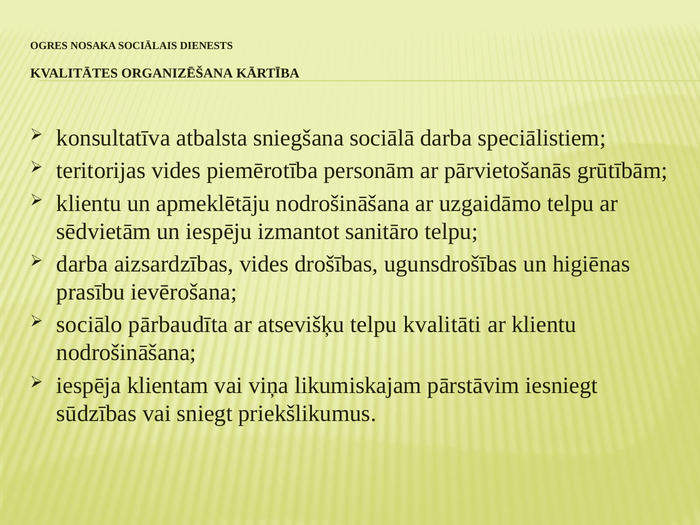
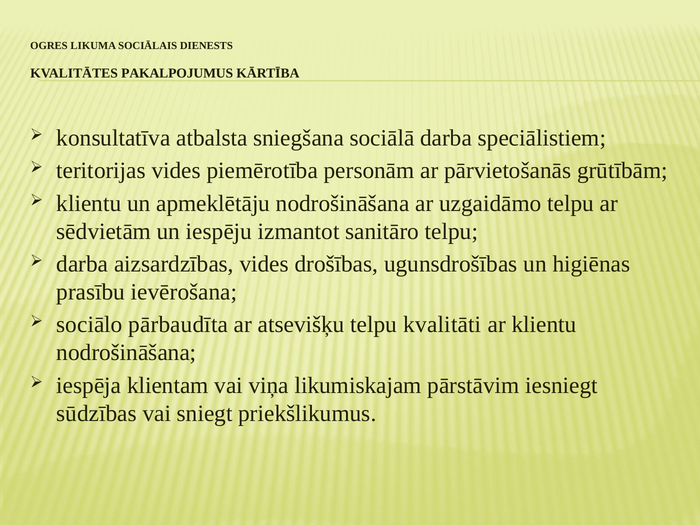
NOSAKA: NOSAKA -> LIKUMA (93, 46)
ORGANIZĒŠANA: ORGANIZĒŠANA -> PAKALPOJUMUS (177, 73)
